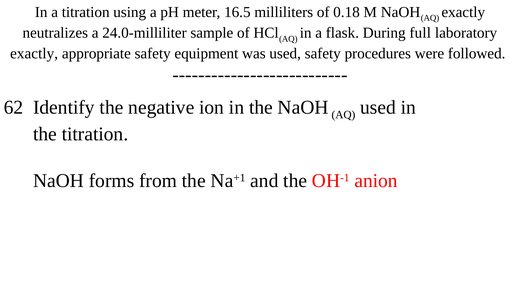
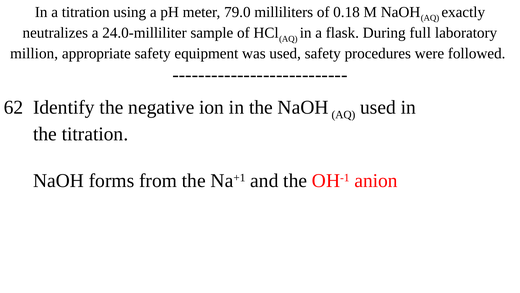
16.5: 16.5 -> 79.0 (237, 12)
exactly: exactly -> million (34, 54)
